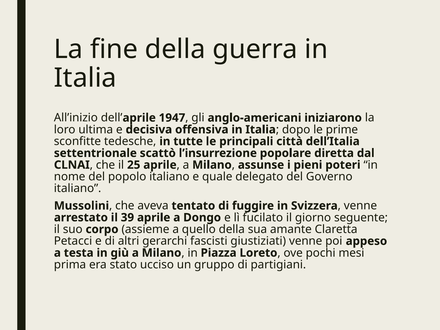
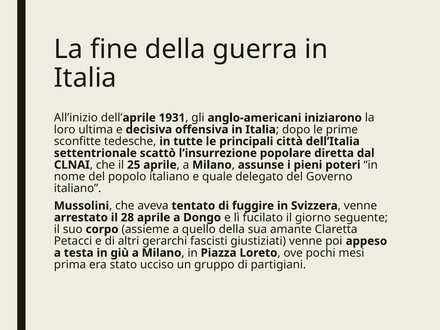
1947: 1947 -> 1931 (172, 118)
39: 39 -> 28 (127, 218)
